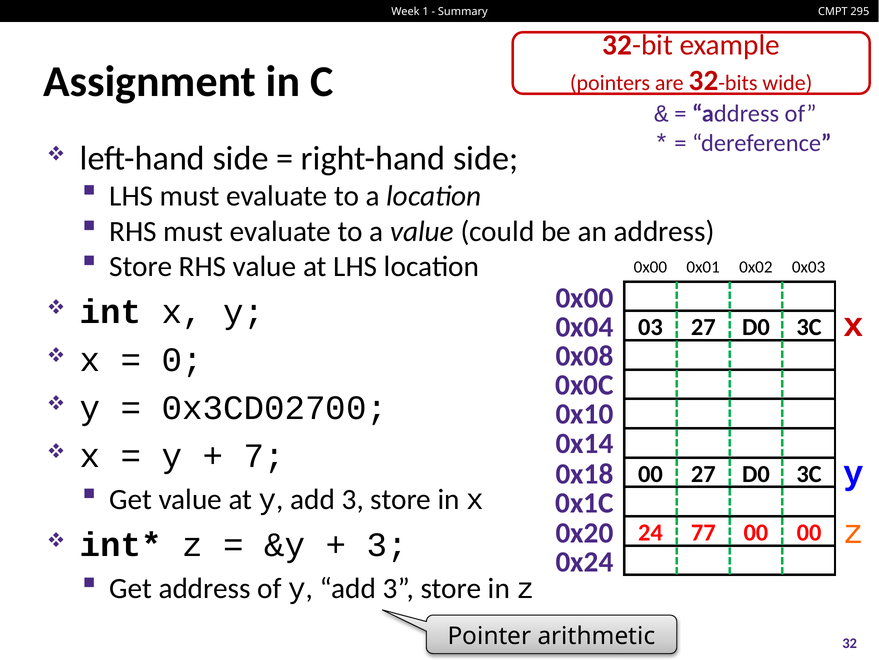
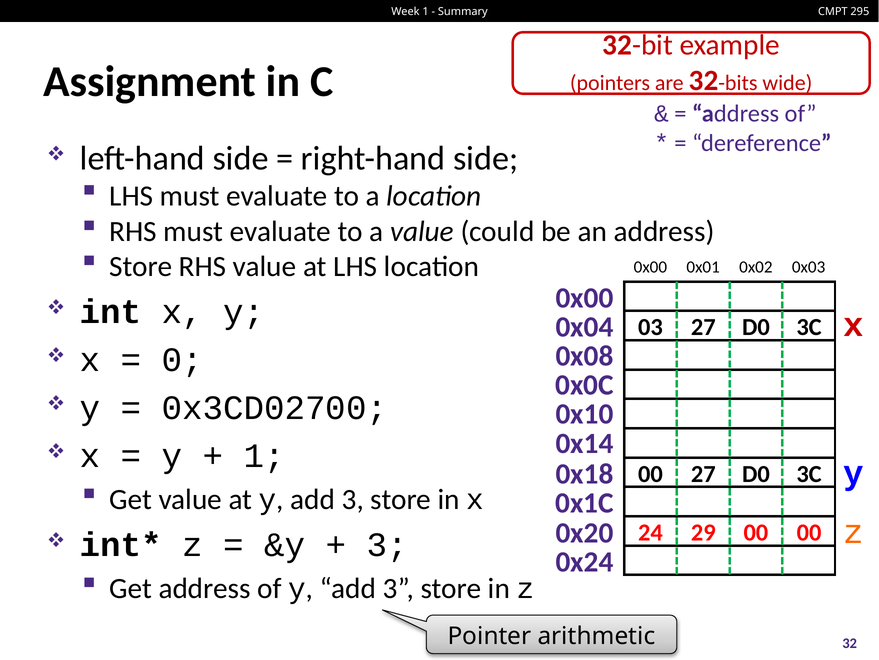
7: 7 -> 1 (264, 455)
77: 77 -> 29 (703, 532)
